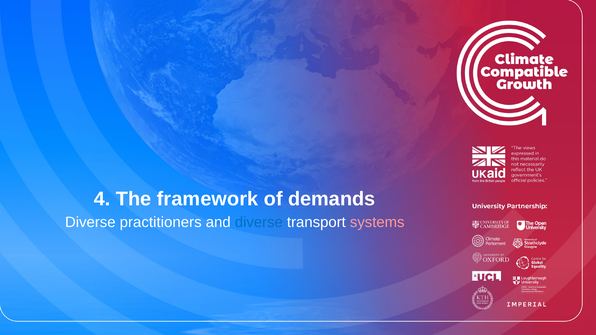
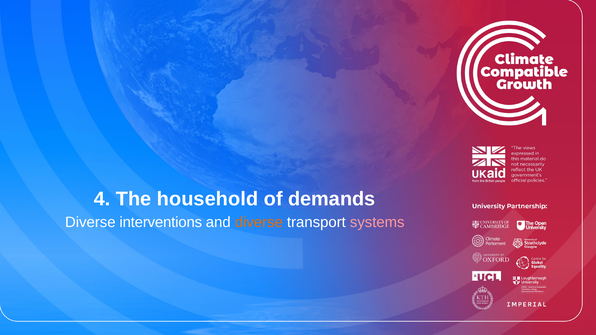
framework: framework -> household (208, 199)
practitioners: practitioners -> interventions (161, 222)
diverse colour: blue -> orange (259, 222)
